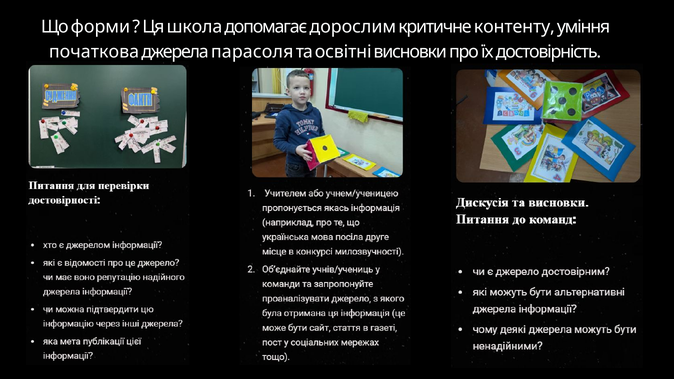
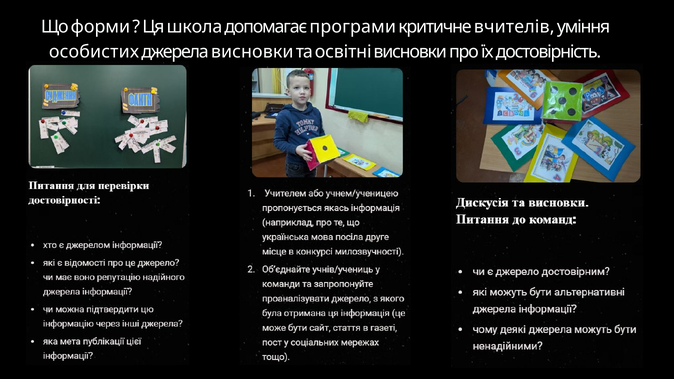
дорослим: дорослим -> програми (353, 27)
контенту: контенту -> вчителів (514, 27)
початкова: початкова -> особистих (94, 52)
джерела парасоля: парасоля -> висновки (252, 52)
